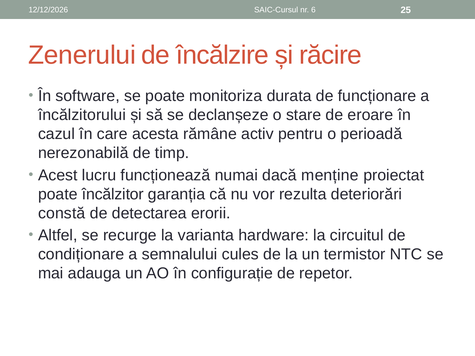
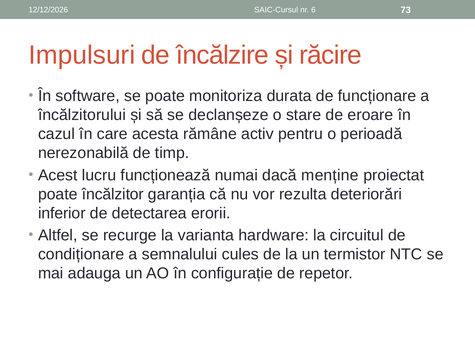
25: 25 -> 73 (406, 10)
Zenerului: Zenerului -> Impulsuri (82, 55)
constă: constă -> inferior (62, 213)
